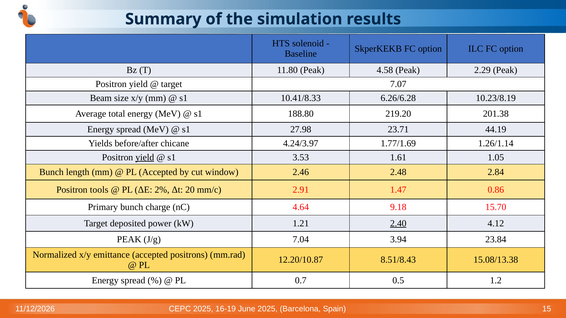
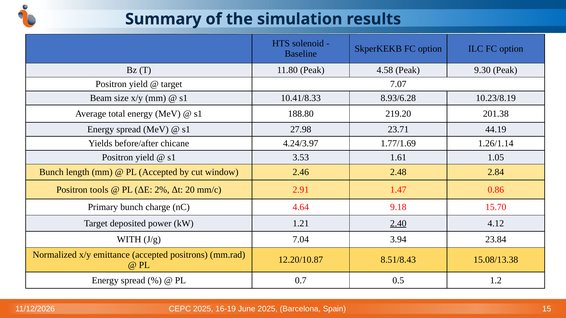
2.29: 2.29 -> 9.30 (482, 70)
6.26/6.28: 6.26/6.28 -> 8.93/6.28 (398, 98)
yield underline: present -> none (145, 157)
PEAK: PEAK -> WITH (129, 240)
